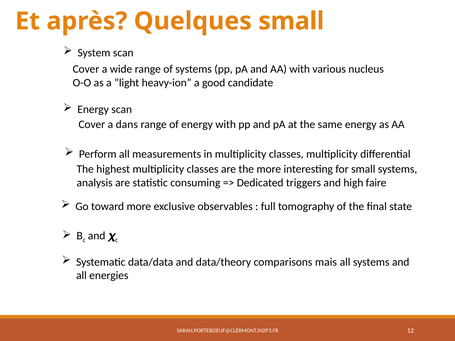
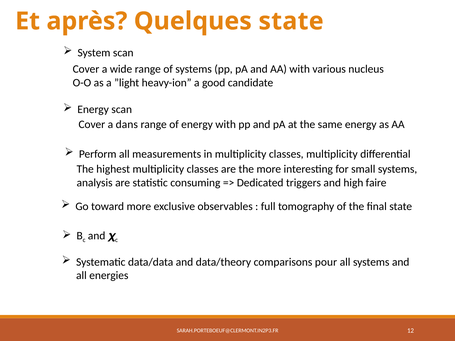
Quelques small: small -> state (291, 21)
mais: mais -> pour (326, 262)
